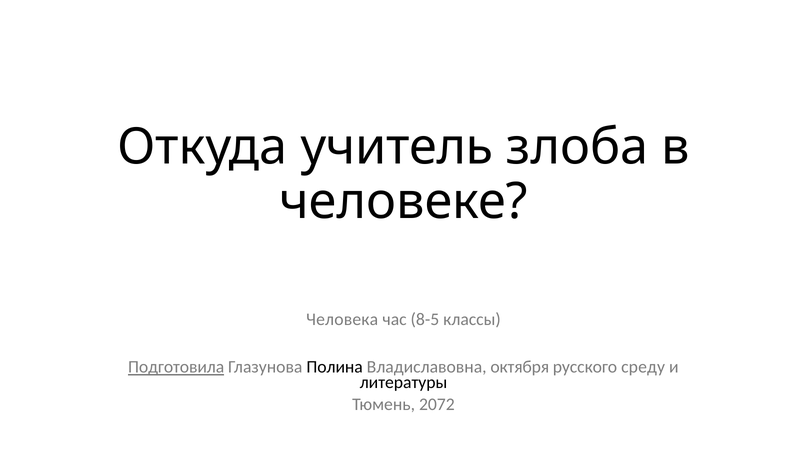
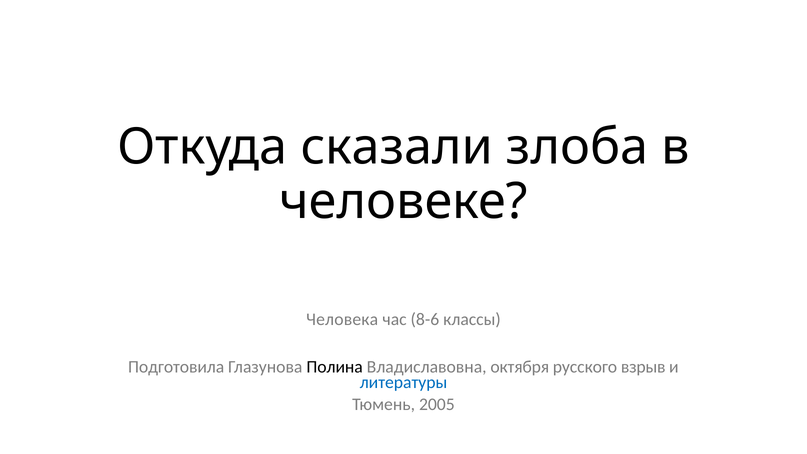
учитель: учитель -> сказали (397, 147)
8-5: 8-5 -> 8-6 (425, 319)
Подготовила underline: present -> none (176, 367)
среду: среду -> взрыв (643, 367)
литературы colour: black -> blue (404, 382)
2072: 2072 -> 2005 (437, 404)
